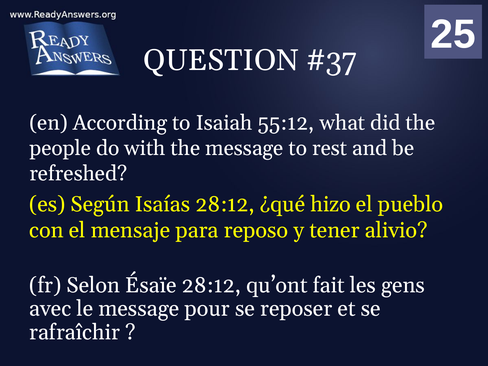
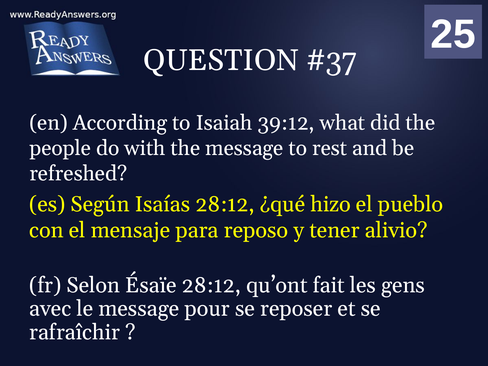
55:12: 55:12 -> 39:12 (286, 123)
